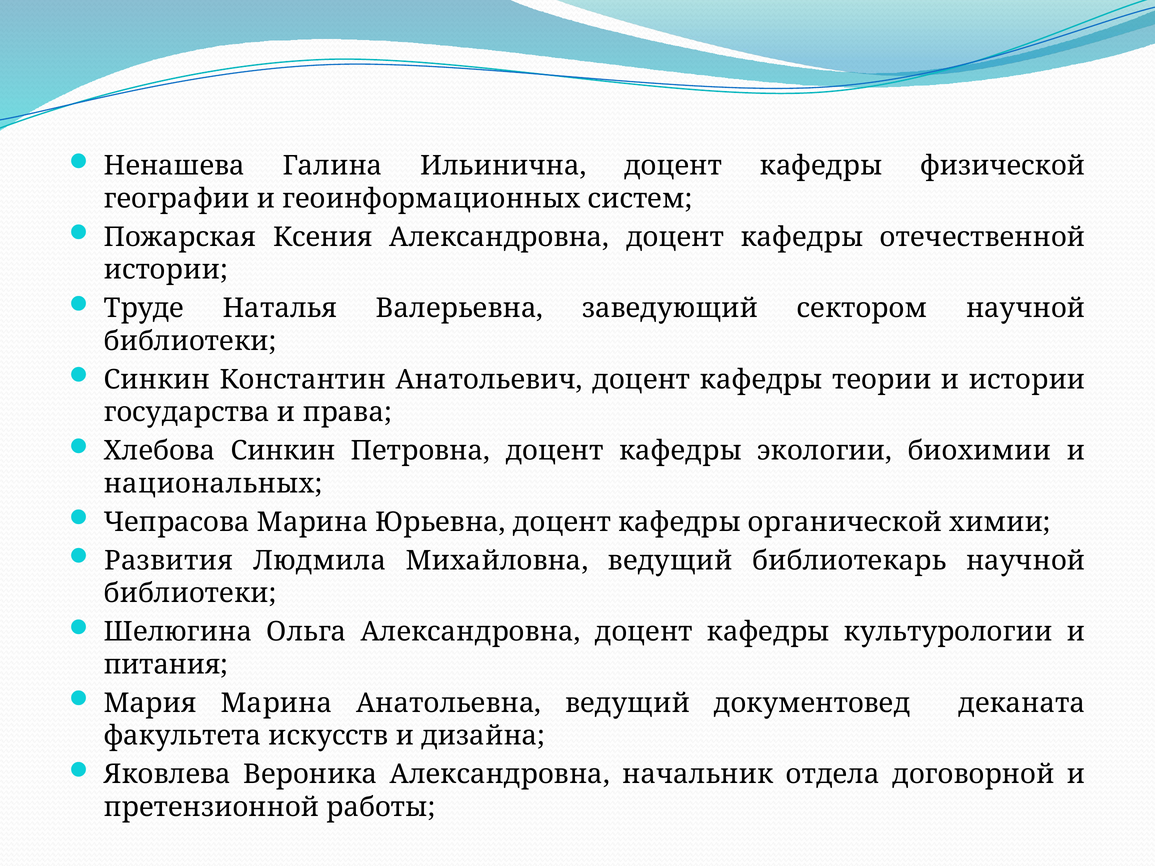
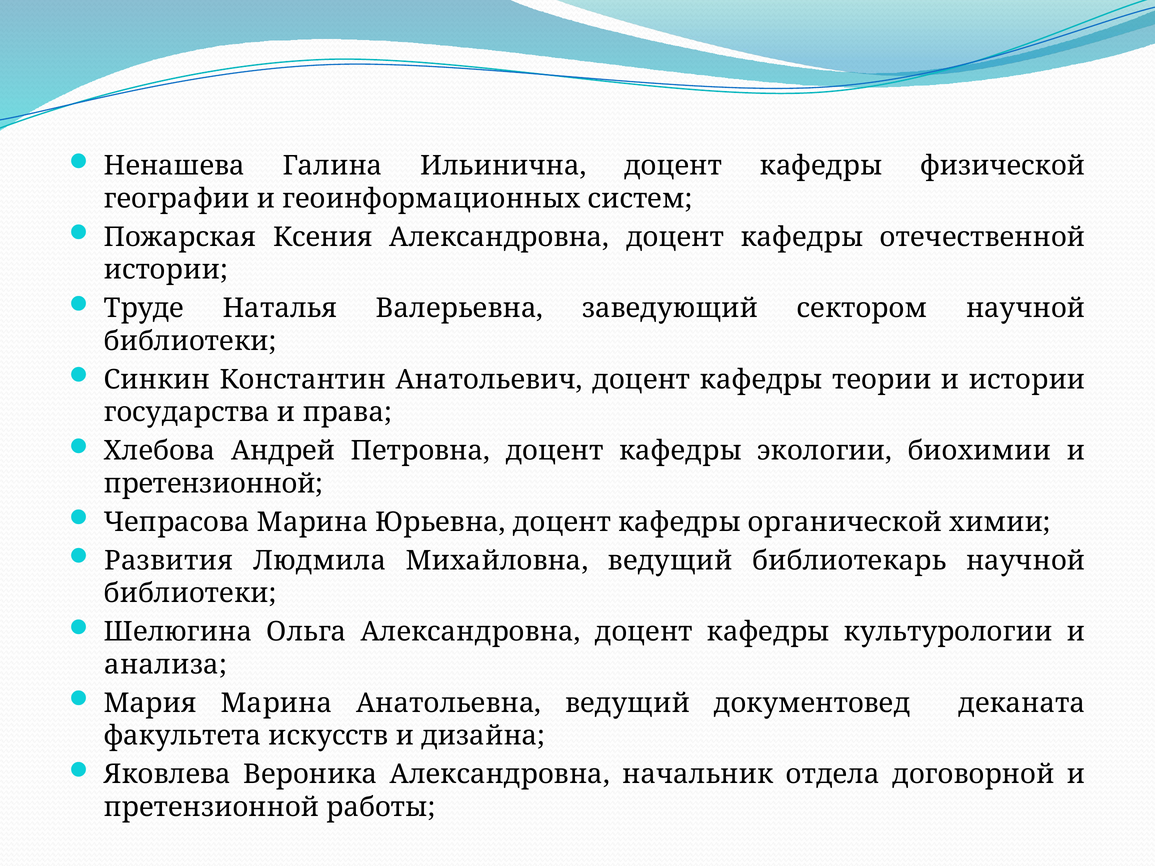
Хлебова Синкин: Синкин -> Андрей (283, 451)
национальных: национальных -> претензионной (214, 484)
питания: питания -> анализа (166, 665)
